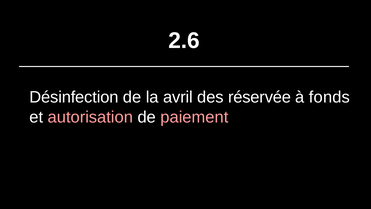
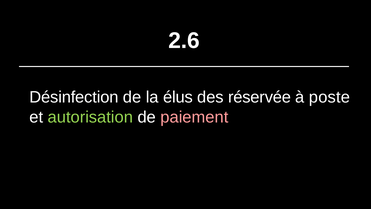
avril: avril -> élus (178, 97)
fonds: fonds -> poste (329, 97)
autorisation colour: pink -> light green (90, 117)
